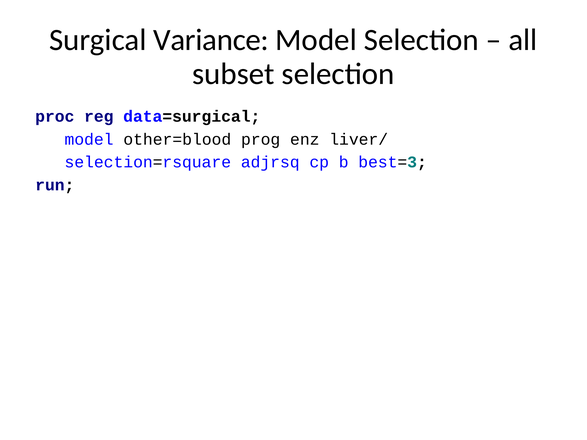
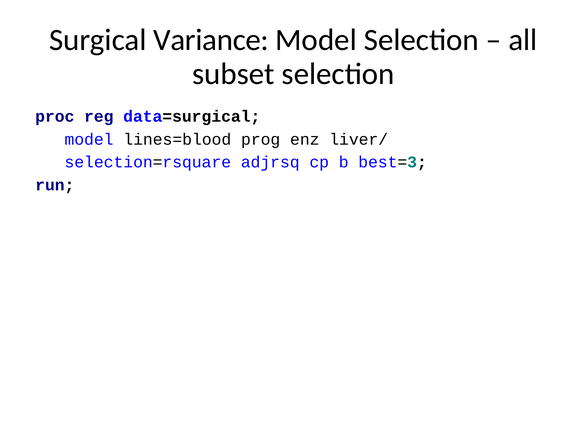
other=blood: other=blood -> lines=blood (177, 139)
